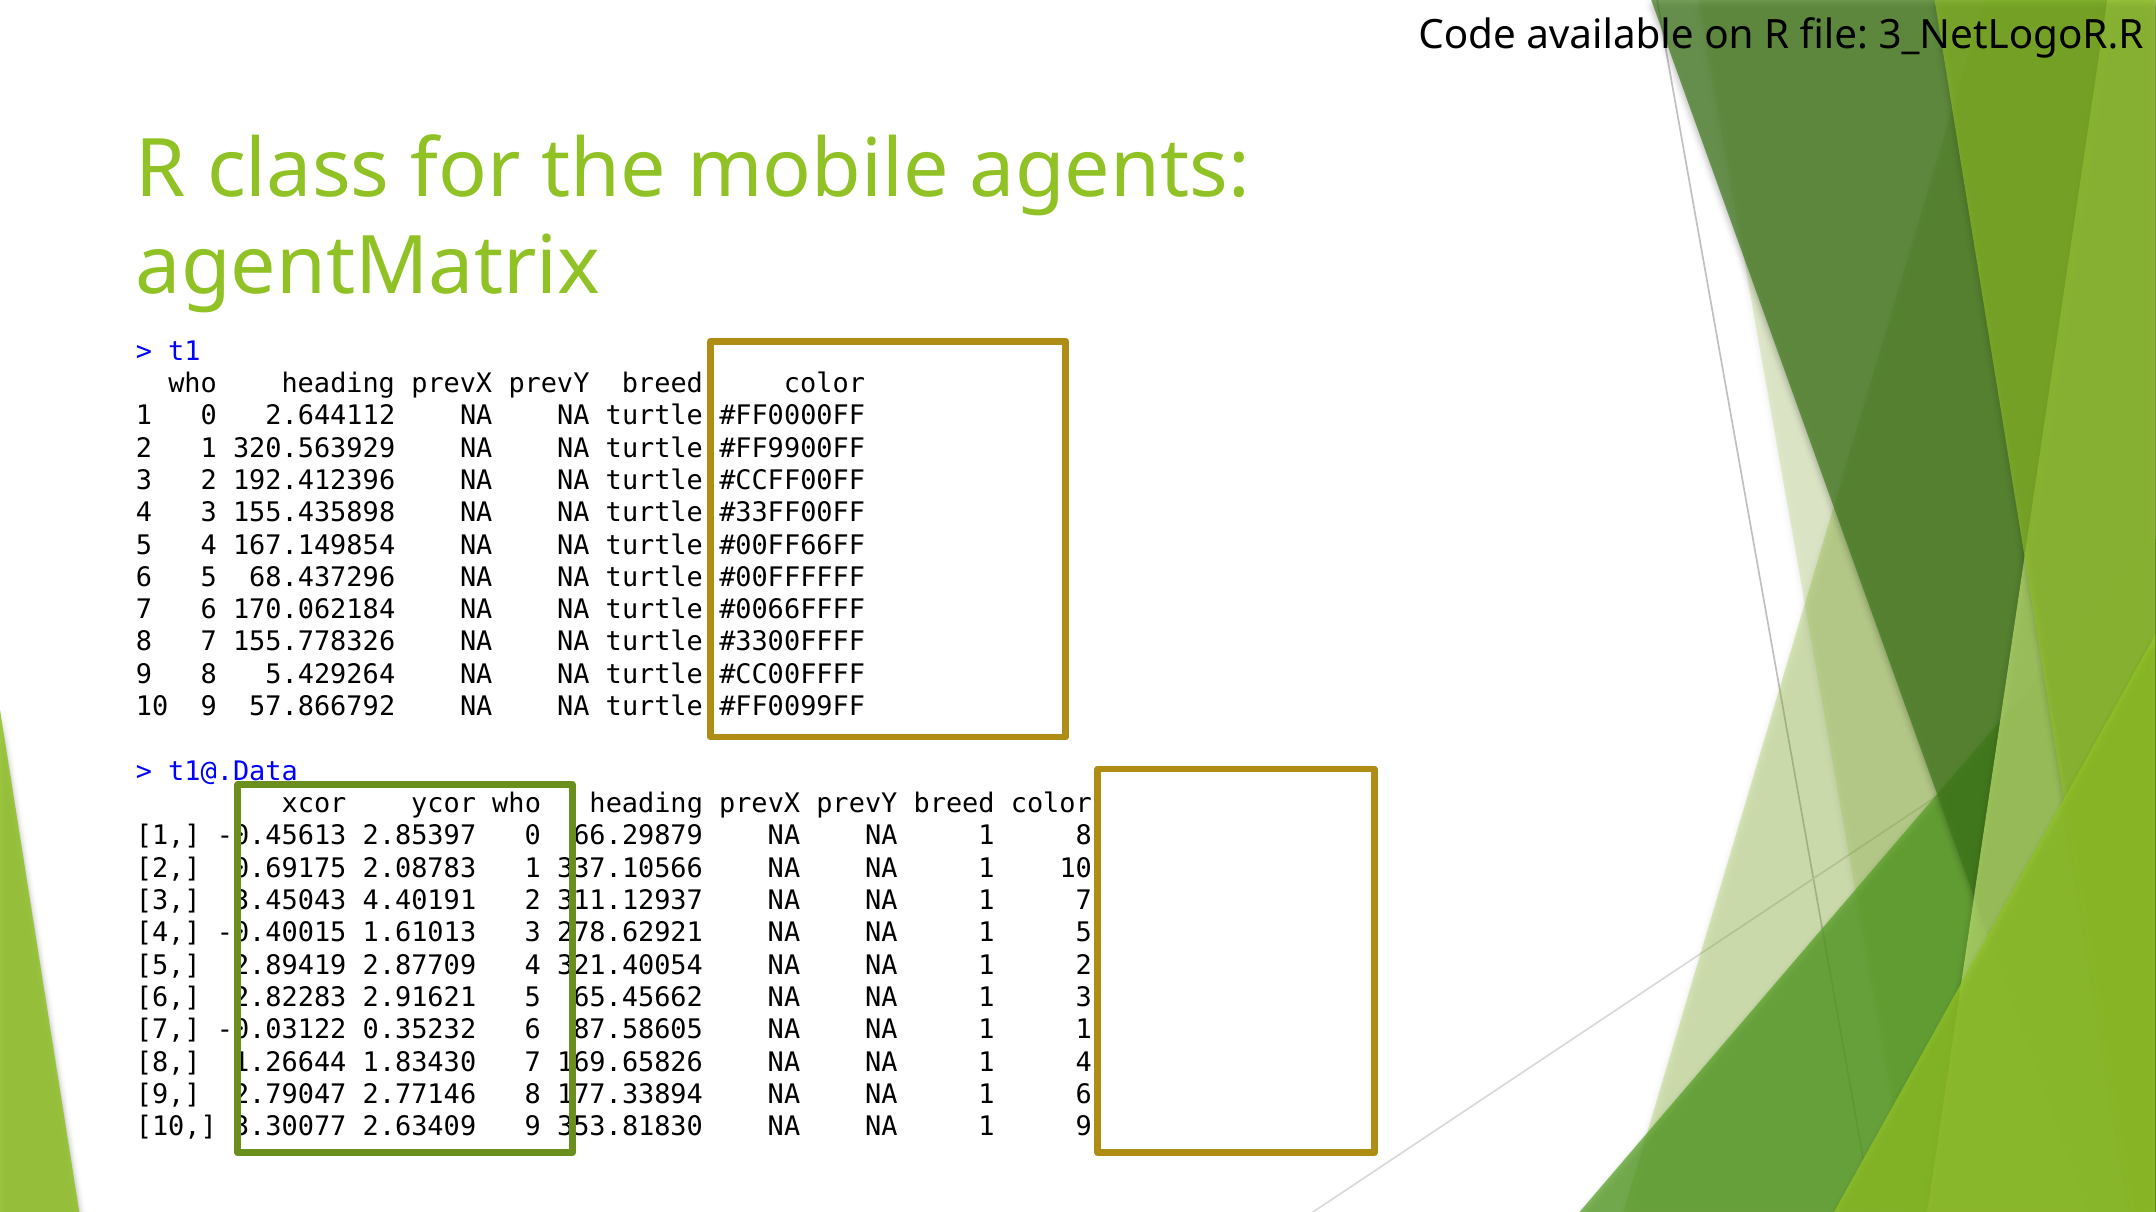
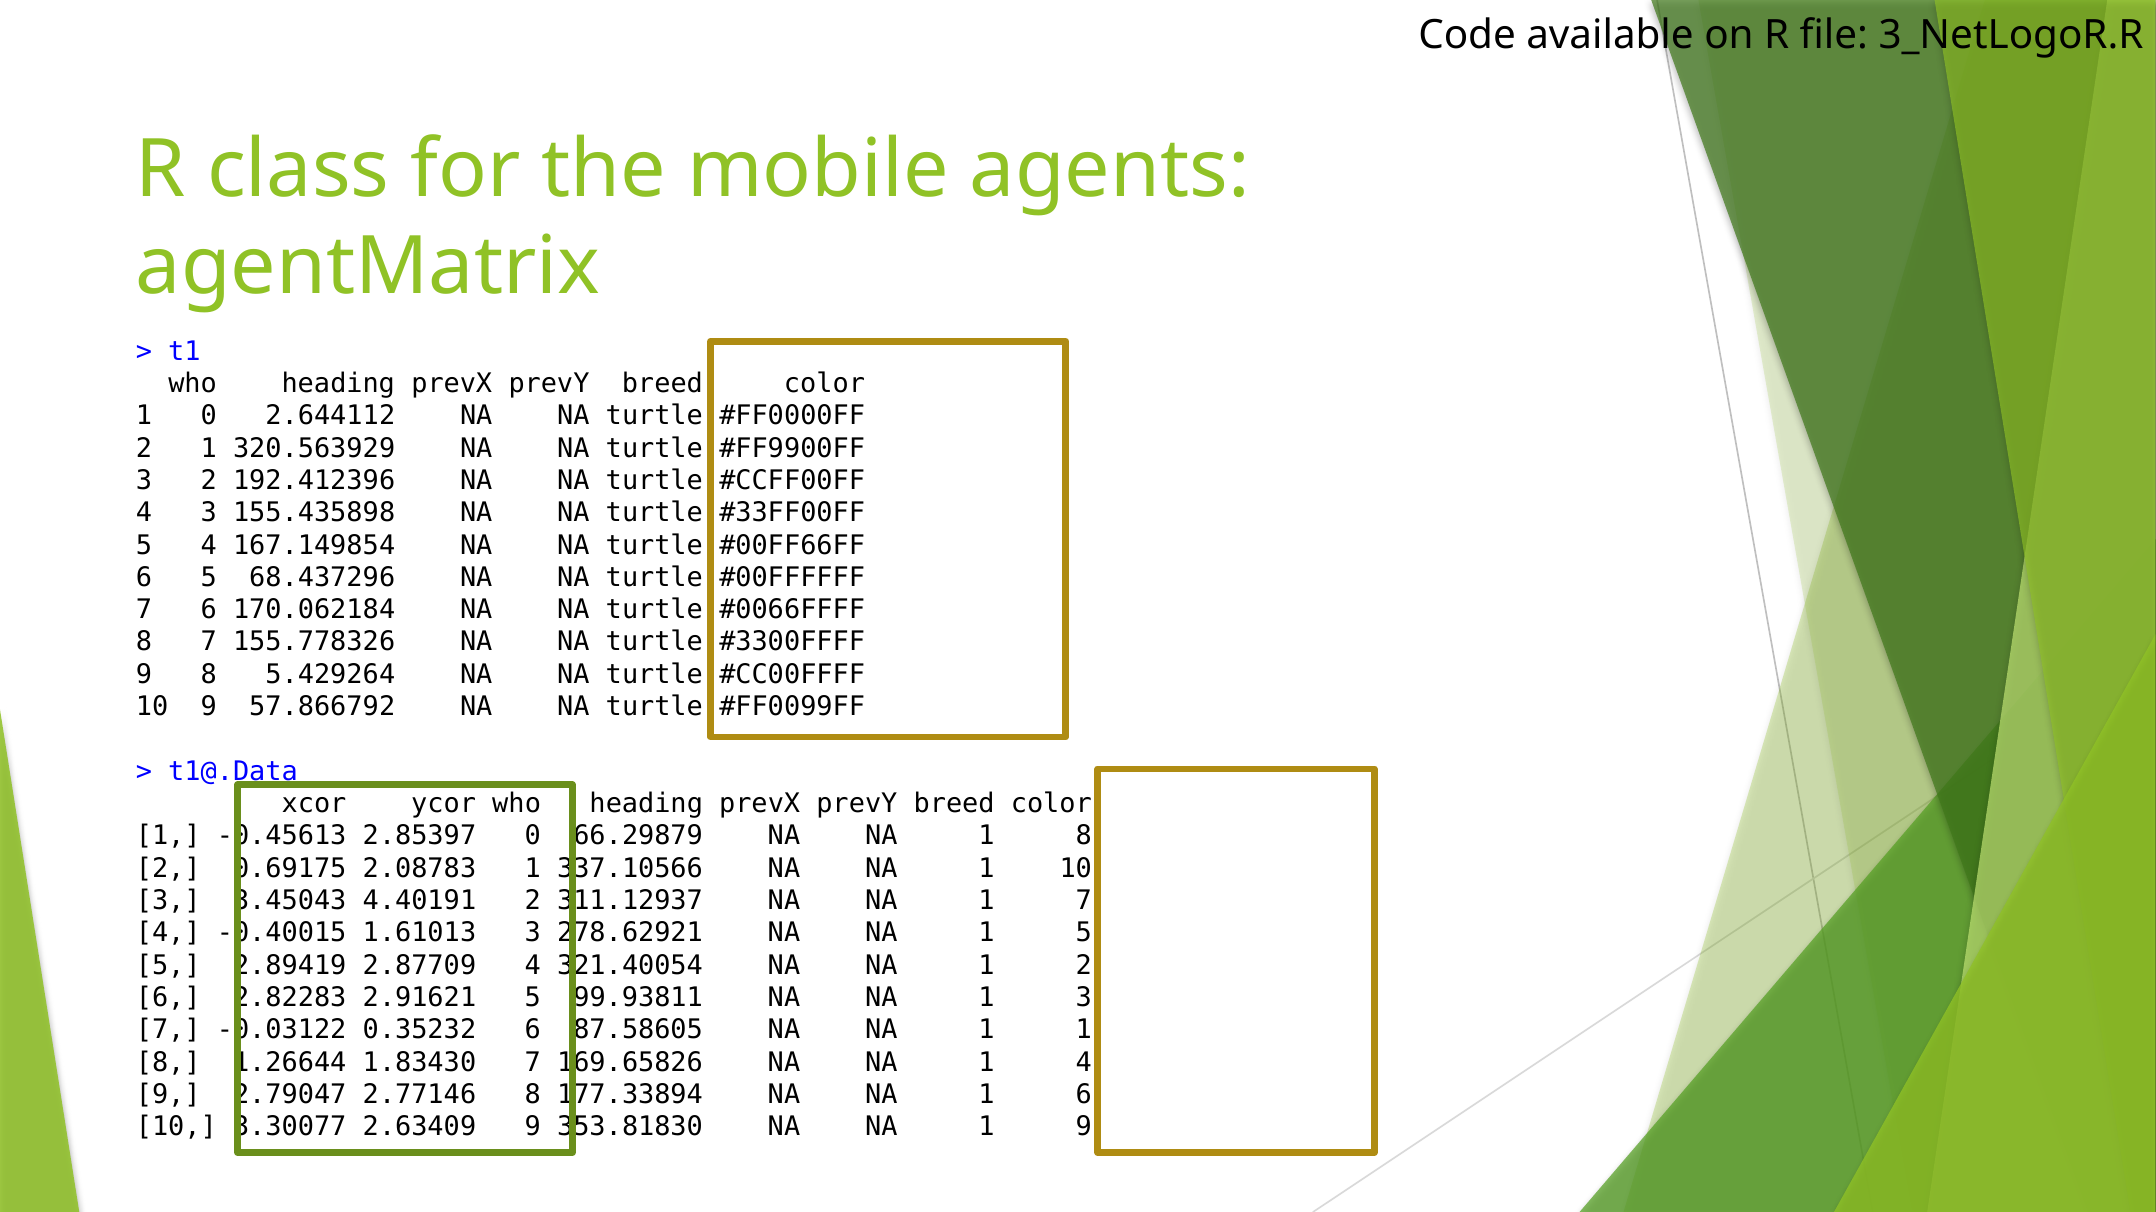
65.45662: 65.45662 -> 99.93811 (638, 998)
